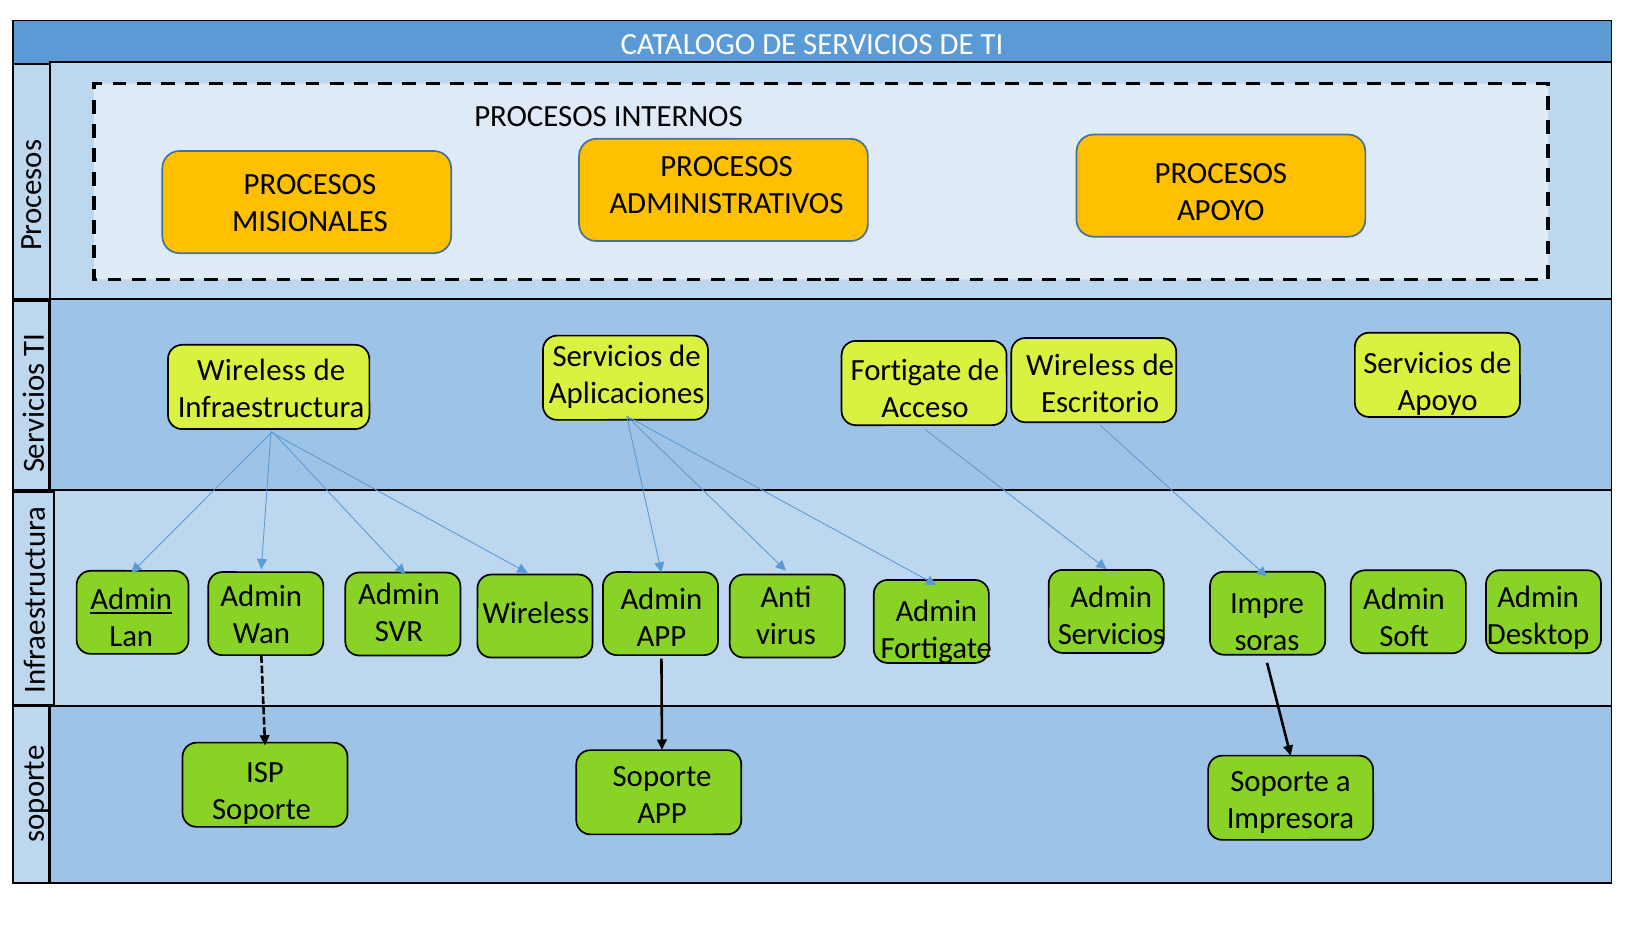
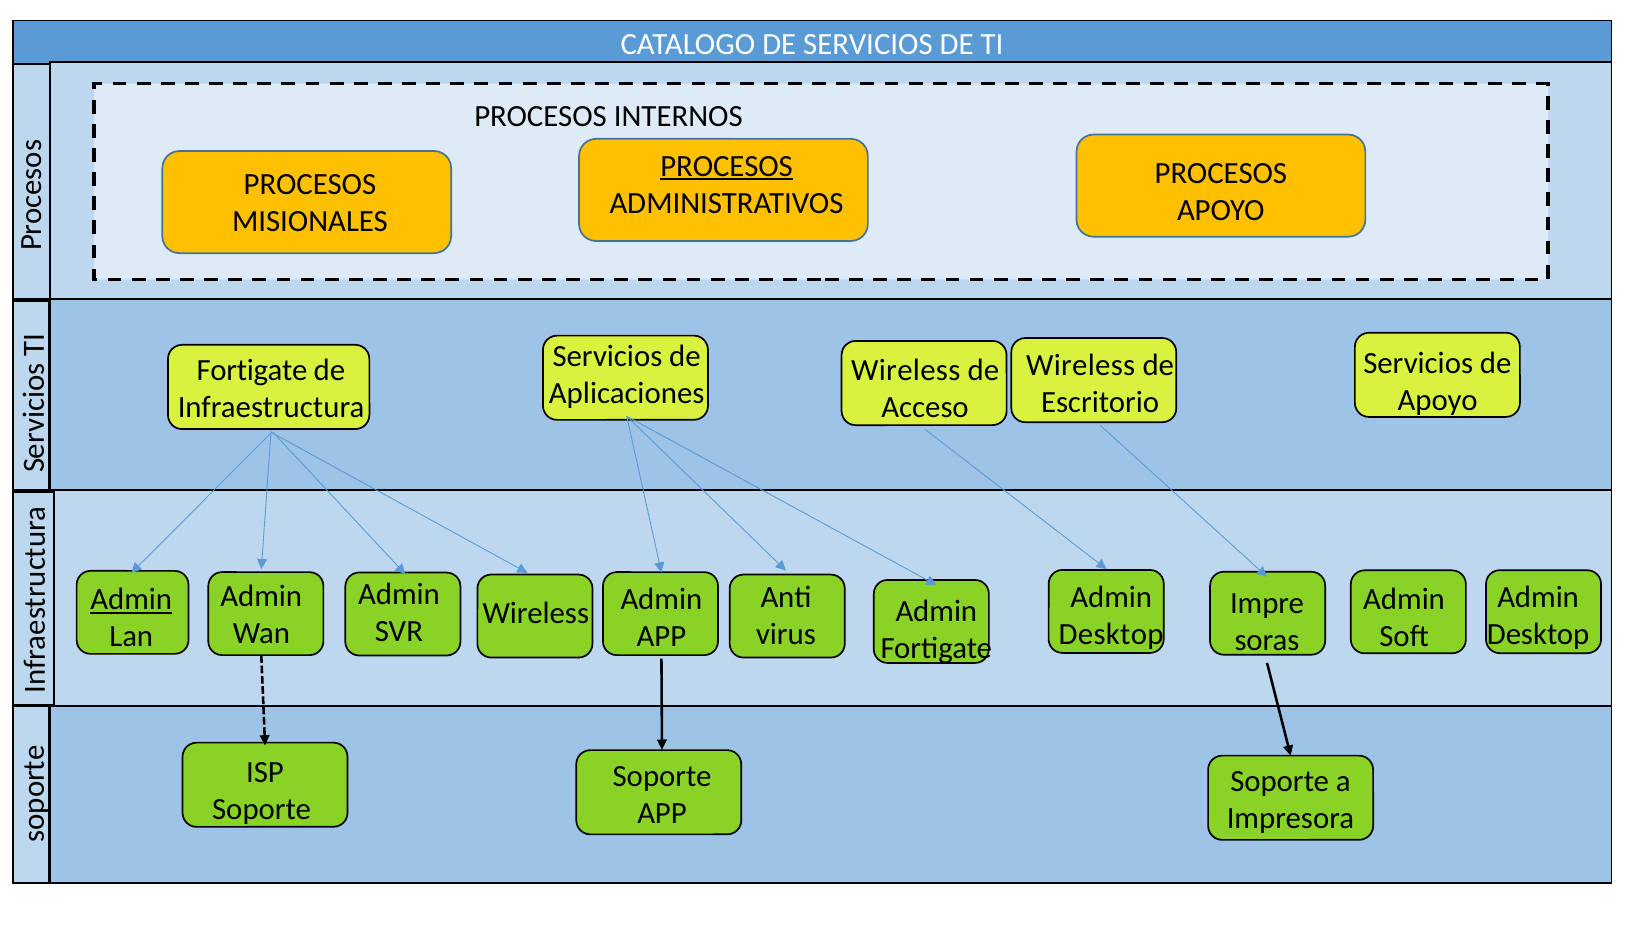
PROCESOS underline: none -> present (727, 166)
Fortigate: Fortigate -> Wireless (906, 370)
Wireless: Wireless -> Fortigate (252, 371)
Servicios: Servicios -> Desktop (1111, 634)
